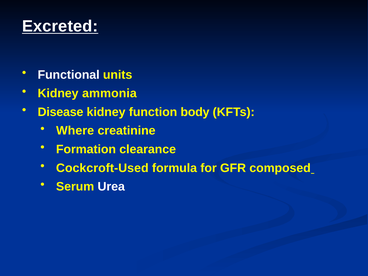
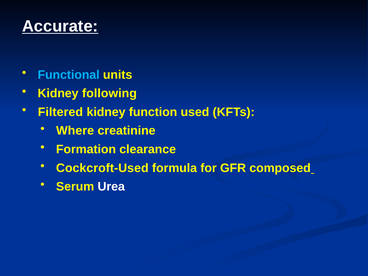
Excreted: Excreted -> Accurate (60, 26)
Functional colour: white -> light blue (69, 75)
ammonia: ammonia -> following (109, 93)
Disease: Disease -> Filtered (60, 112)
body: body -> used (195, 112)
